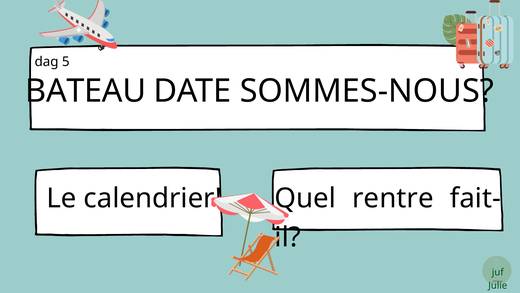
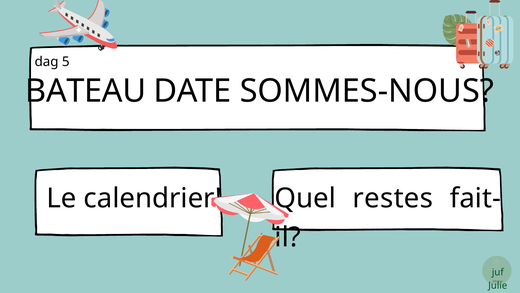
rentre: rentre -> restes (393, 198)
